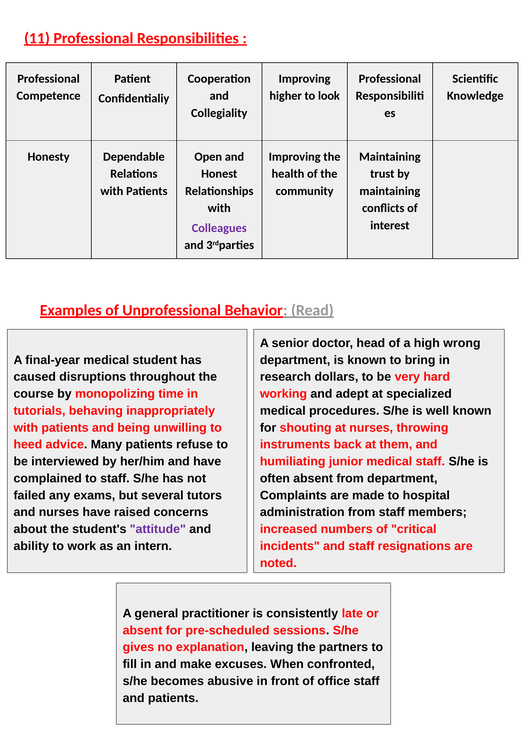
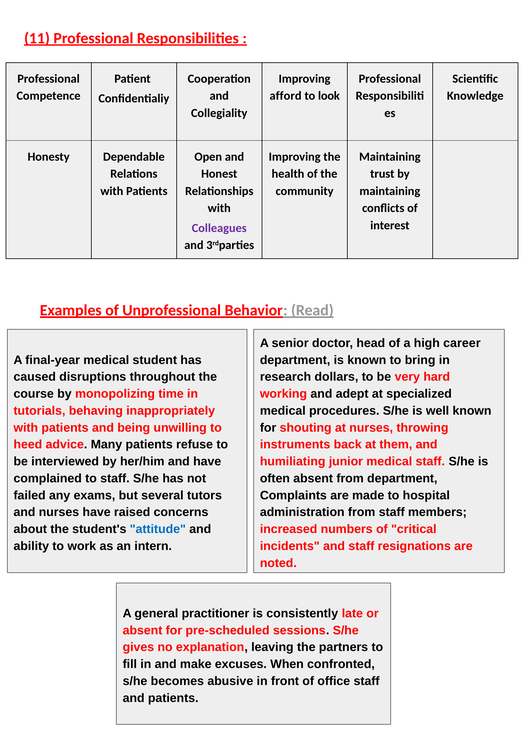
higher: higher -> afford (286, 96)
wrong: wrong -> career (462, 343)
attitude colour: purple -> blue (158, 529)
